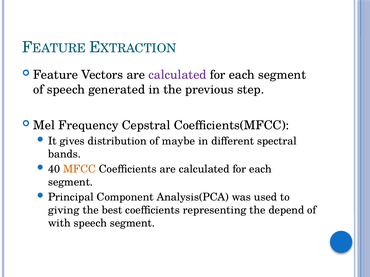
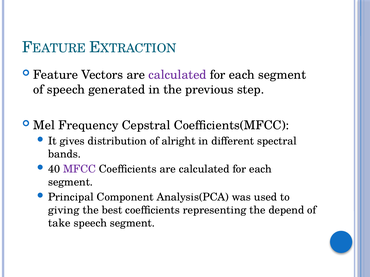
maybe: maybe -> alright (179, 141)
MFCC colour: orange -> purple (80, 169)
with: with -> take (59, 223)
